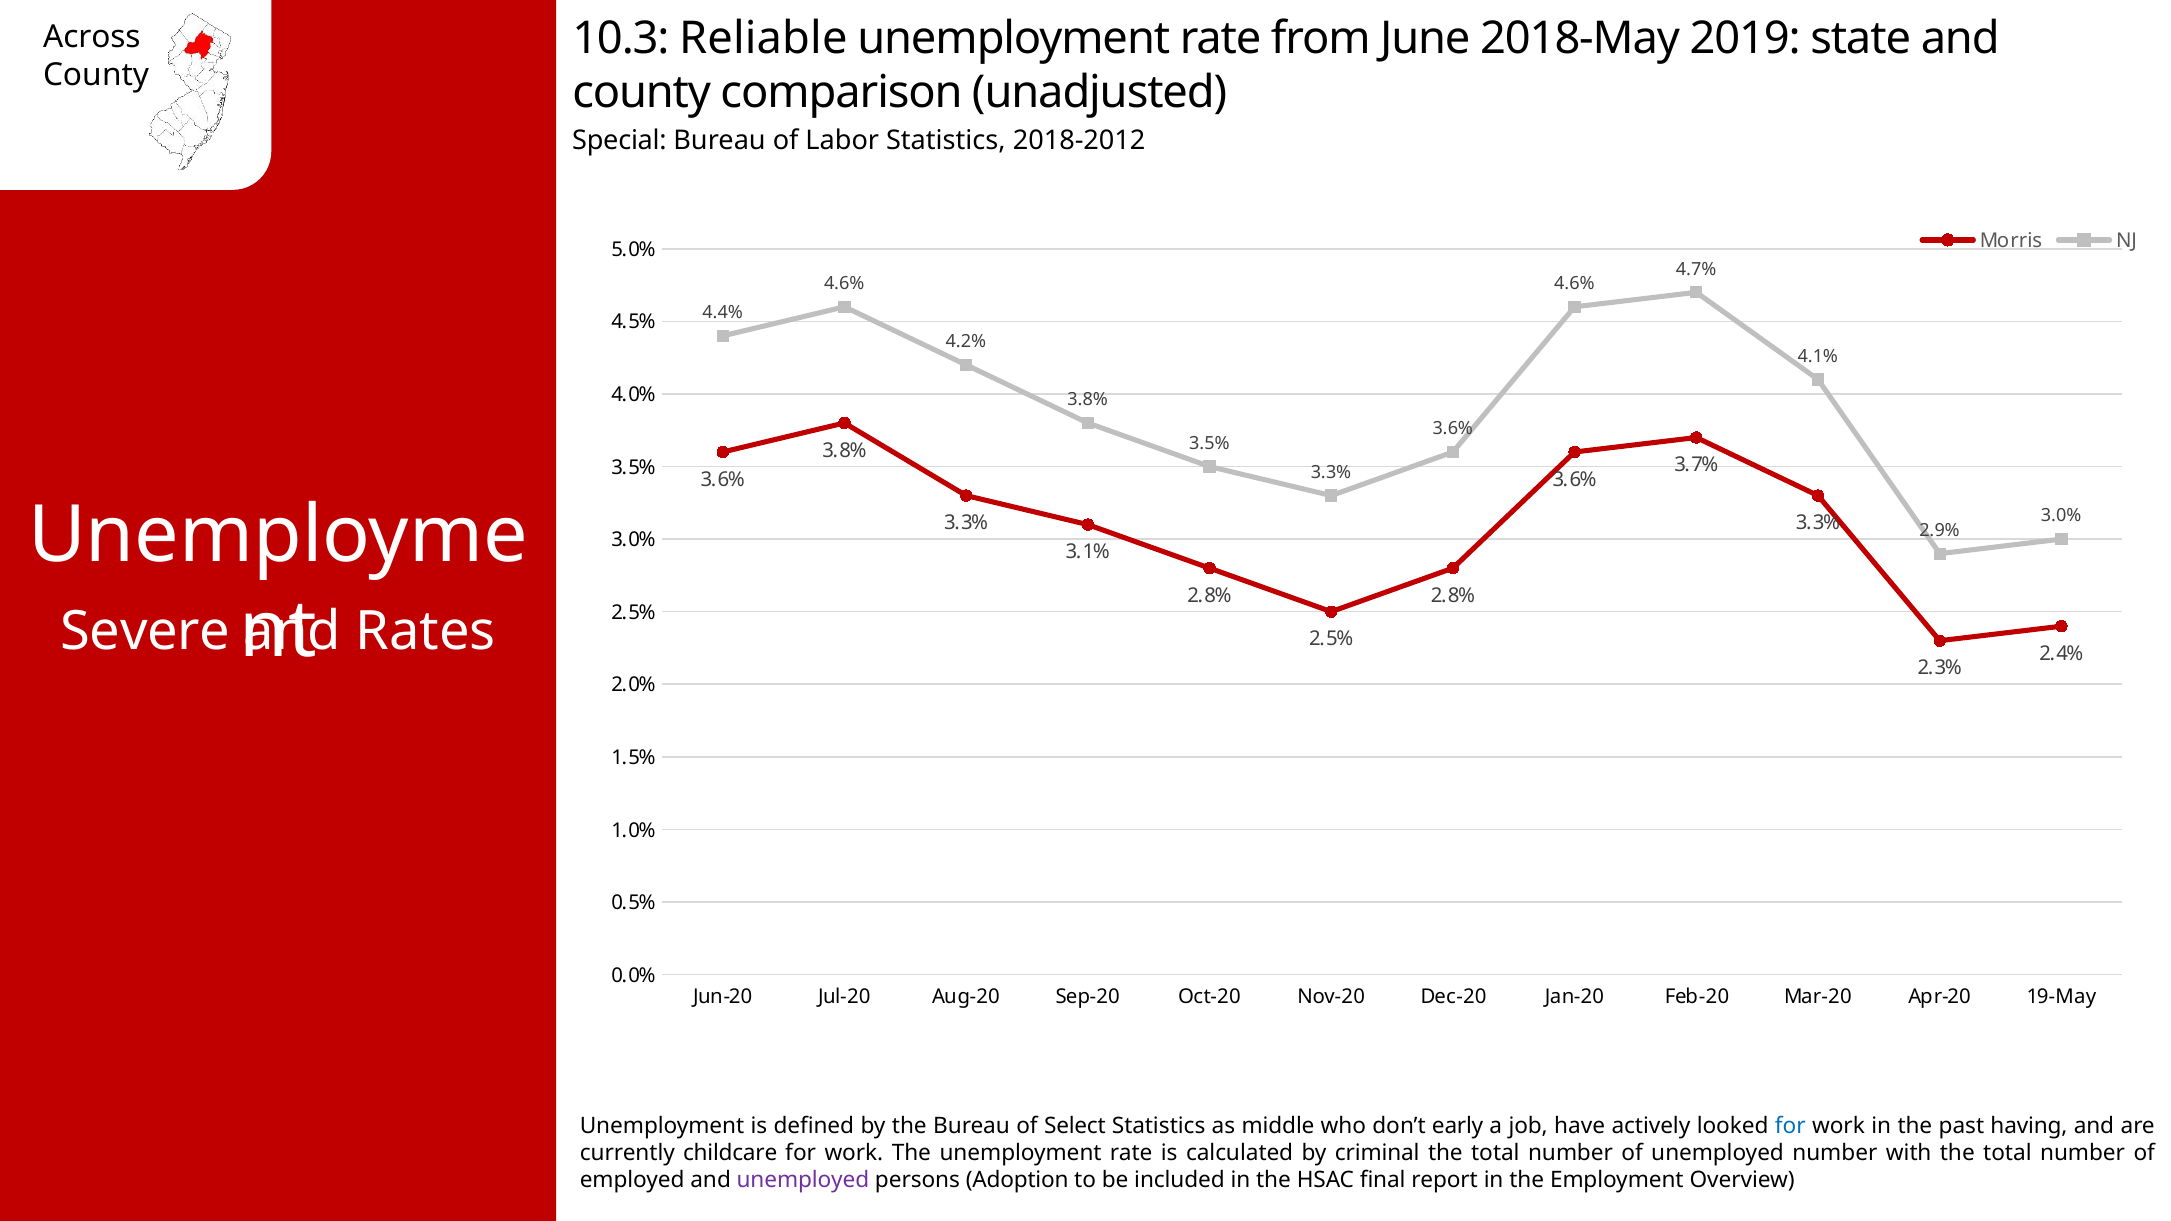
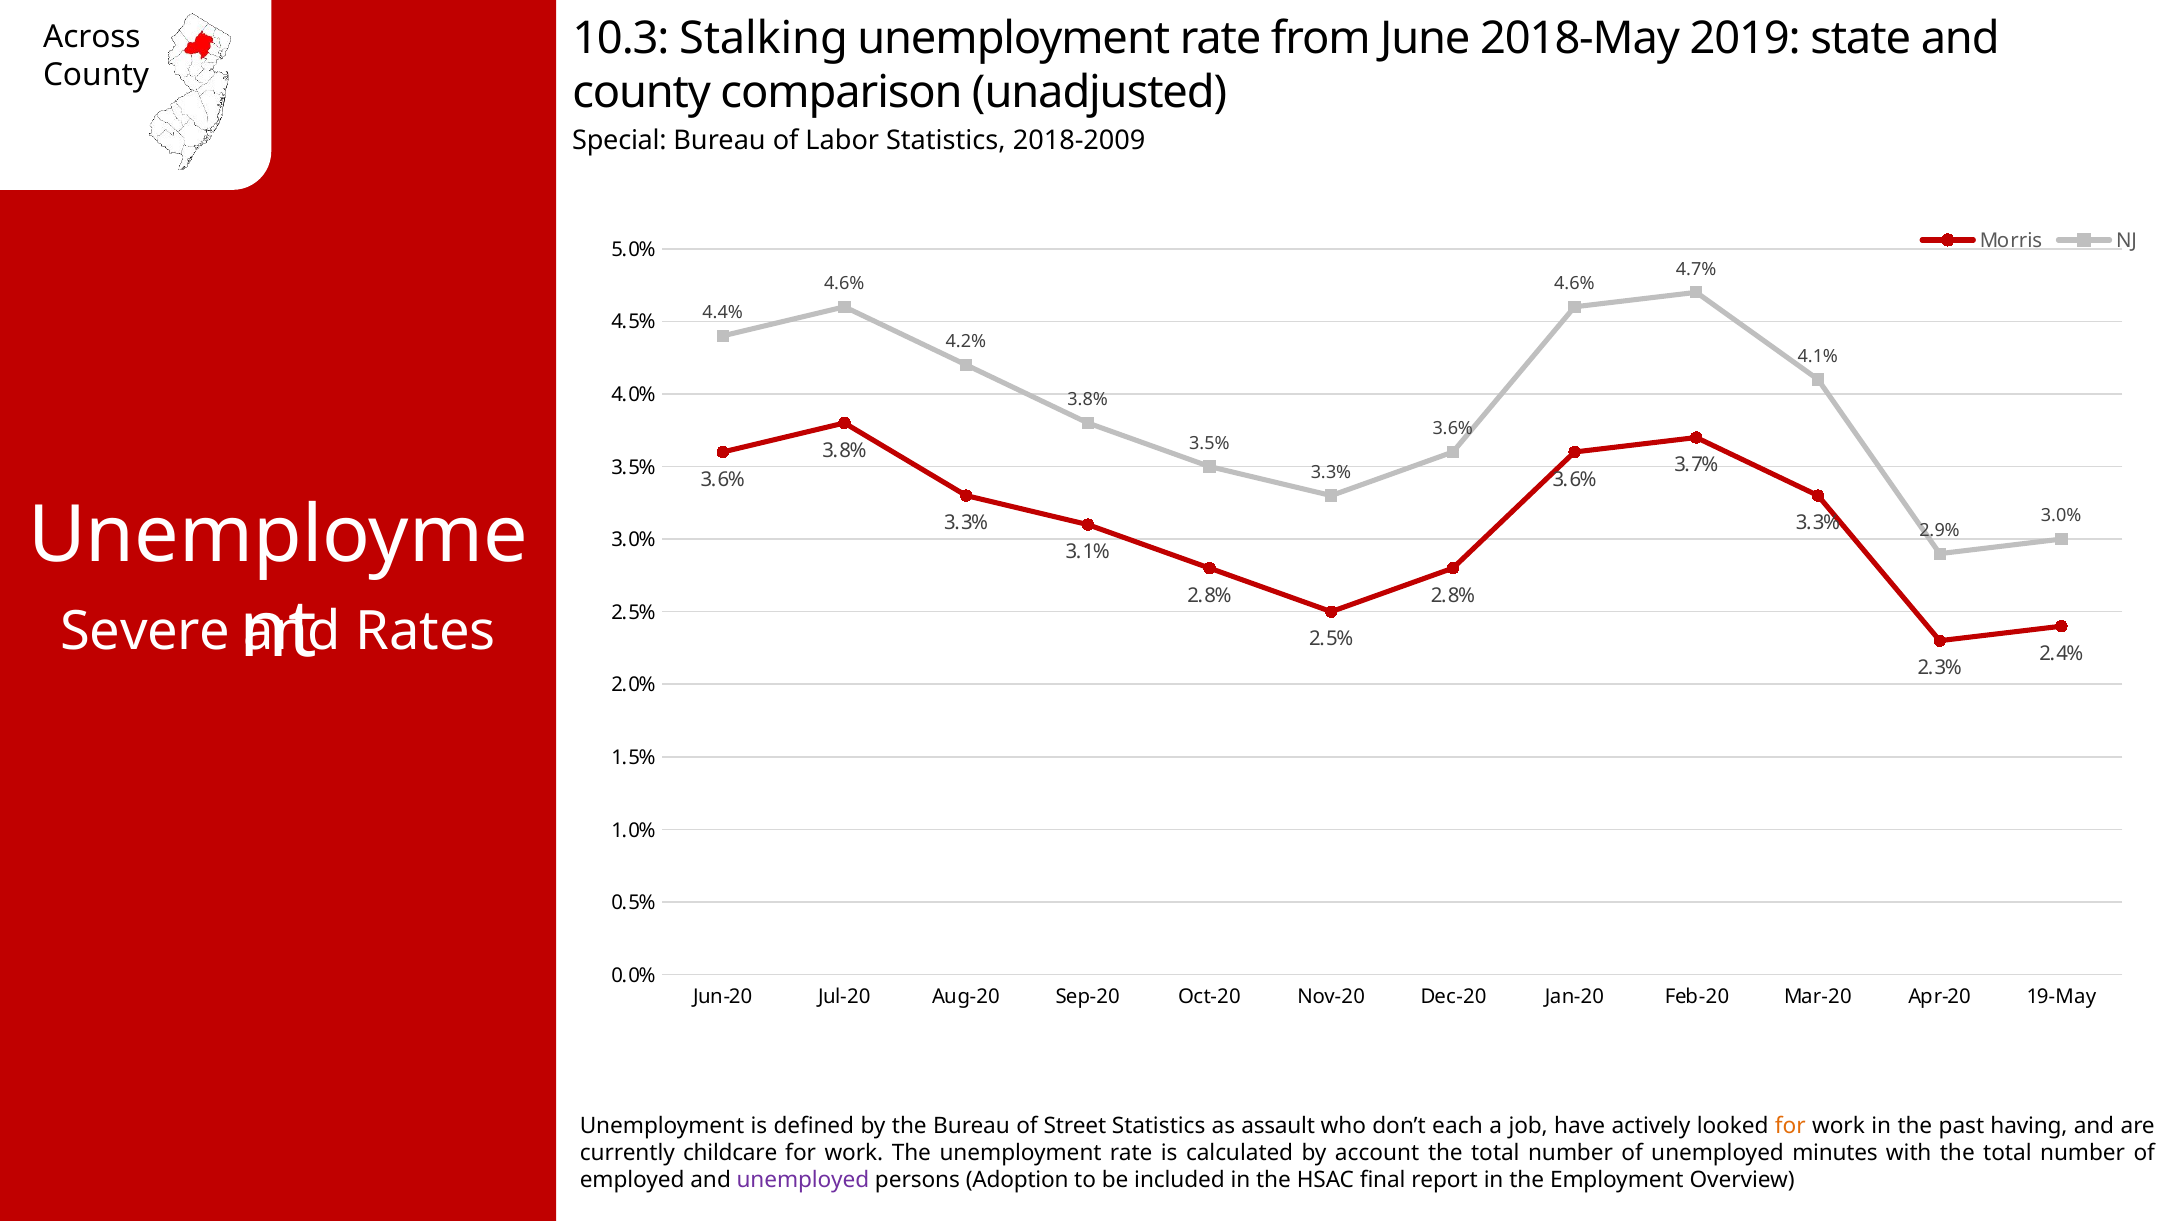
Reliable: Reliable -> Stalking (763, 38)
2018-2012: 2018-2012 -> 2018-2009 (1079, 140)
Select: Select -> Street (1075, 1126)
middle: middle -> assault (1278, 1126)
early: early -> each (1457, 1126)
for colour: blue -> orange (1790, 1126)
criminal: criminal -> account (1377, 1153)
unemployed number: number -> minutes (1835, 1153)
